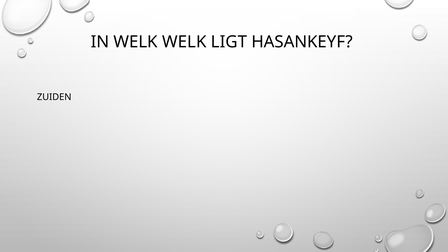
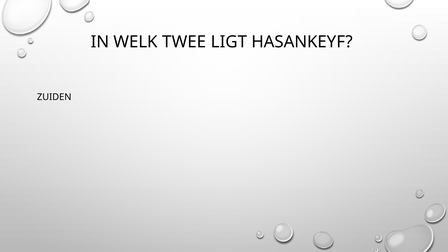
WELK WELK: WELK -> TWEE (184, 42)
